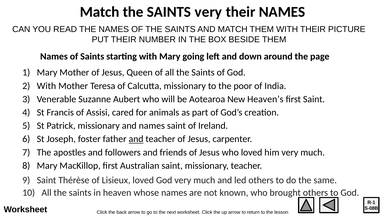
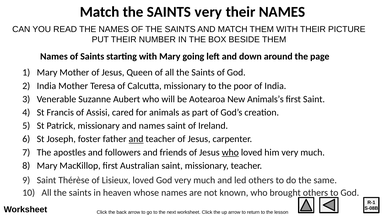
With: With -> India (46, 86)
Heaven’s: Heaven’s -> Animals’s (265, 99)
who underline: none -> present (230, 152)
